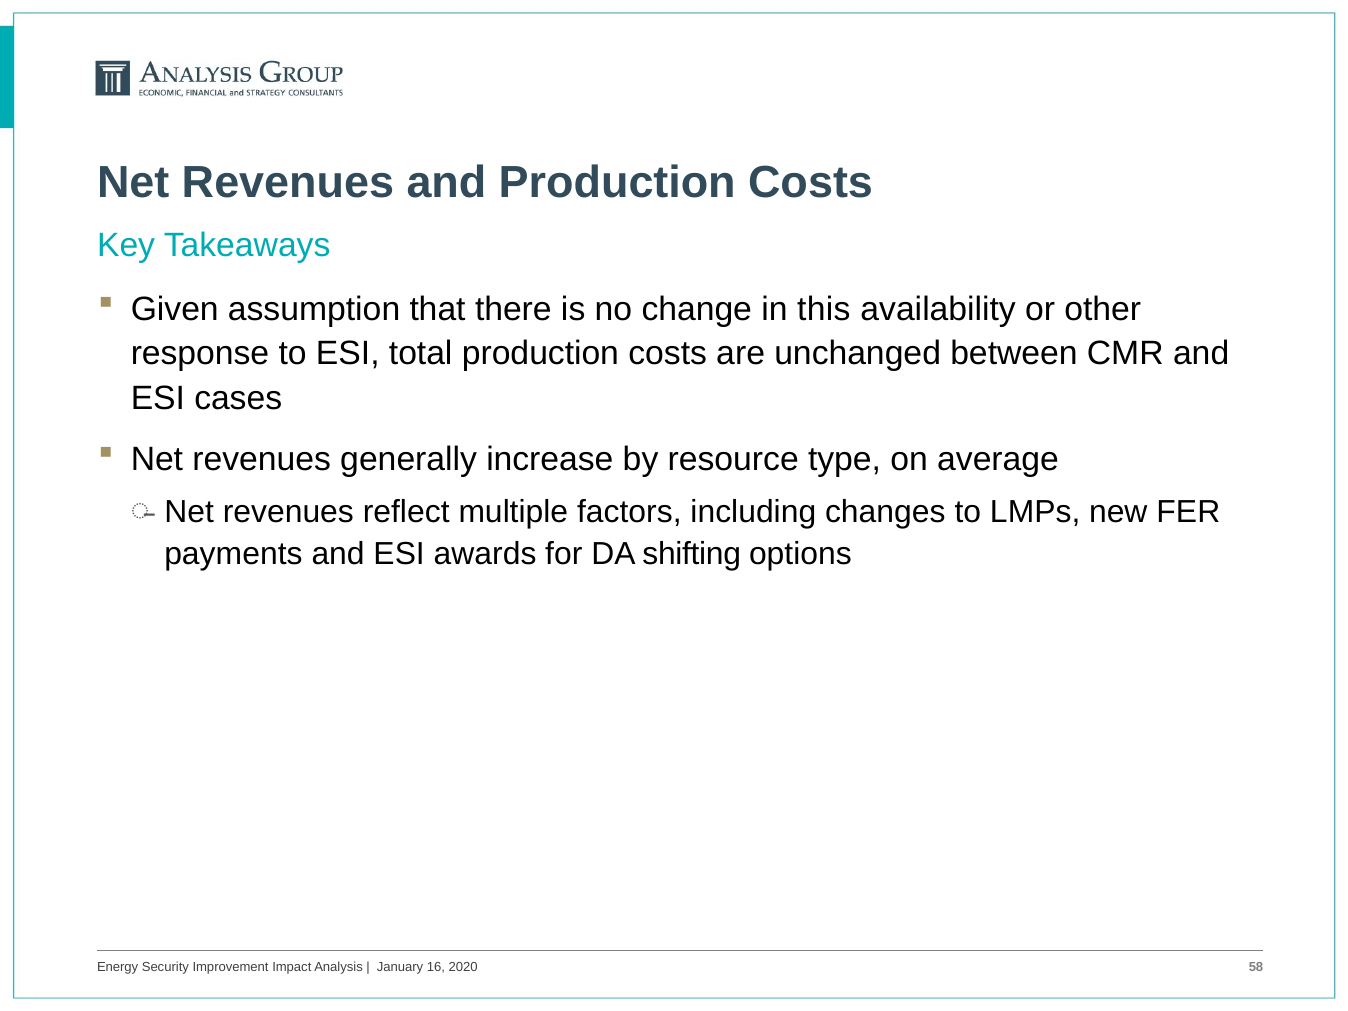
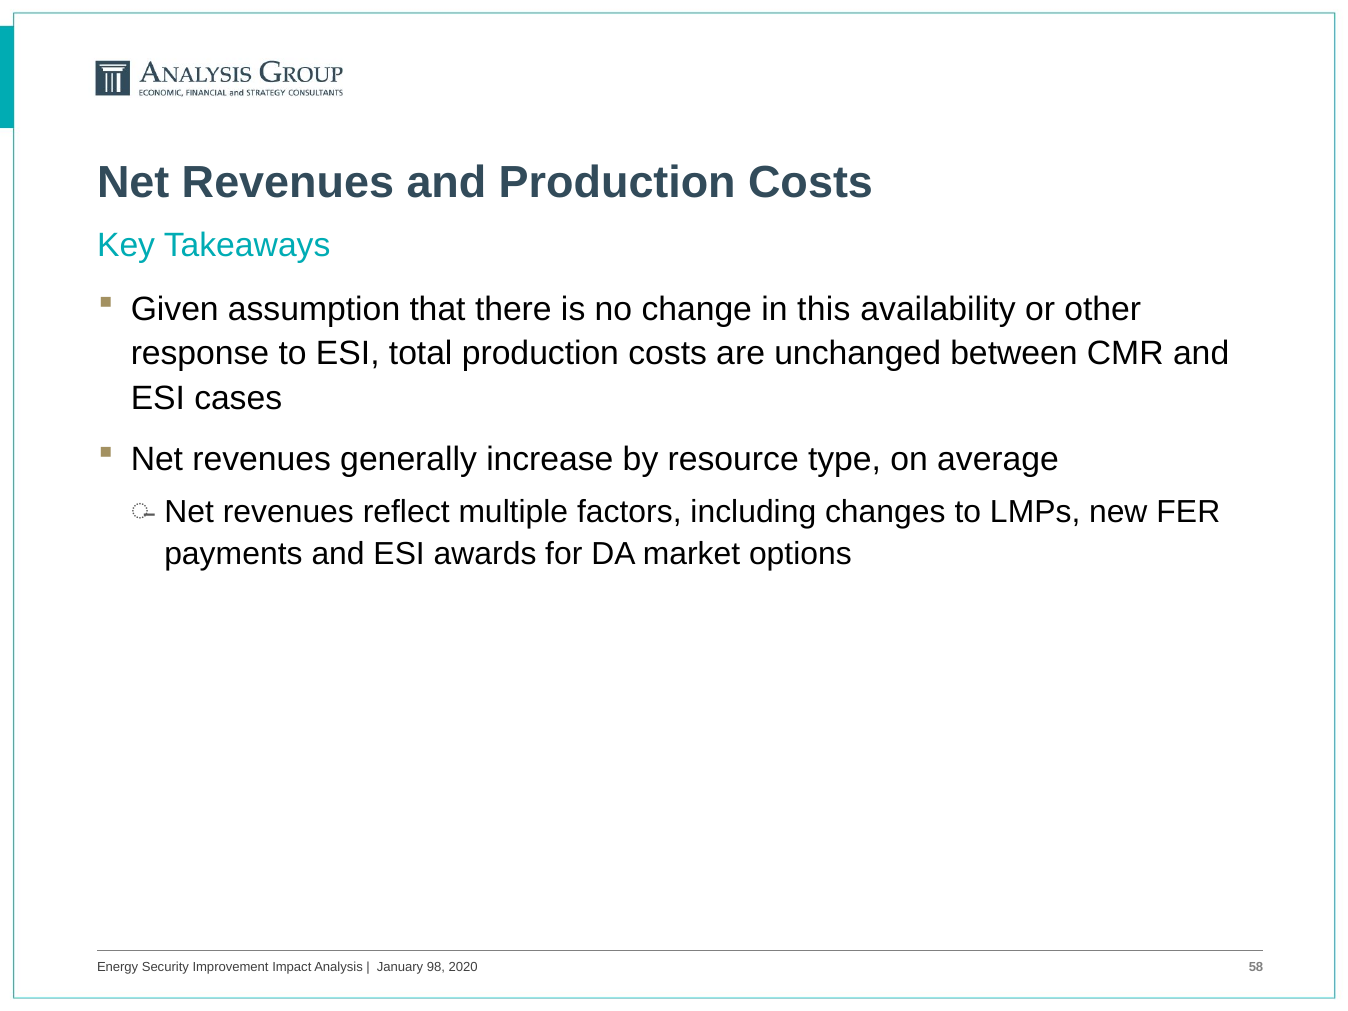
shifting: shifting -> market (692, 554)
16: 16 -> 98 (436, 967)
